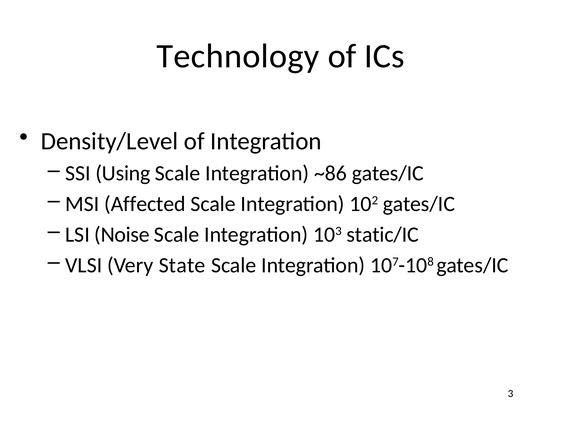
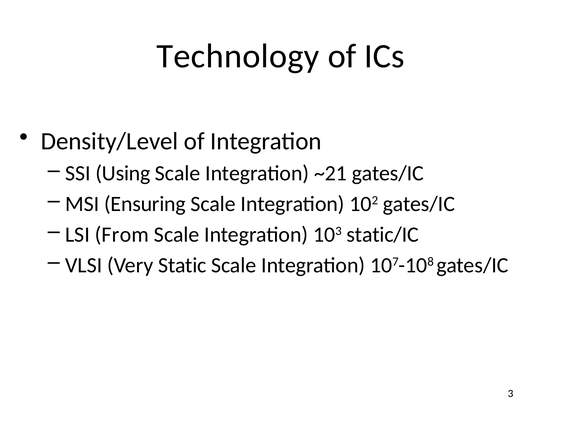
~86: ~86 -> ~21 (331, 173)
Affected: Affected -> Ensuring (145, 204)
Noise: Noise -> From (122, 234)
State: State -> Static (182, 265)
